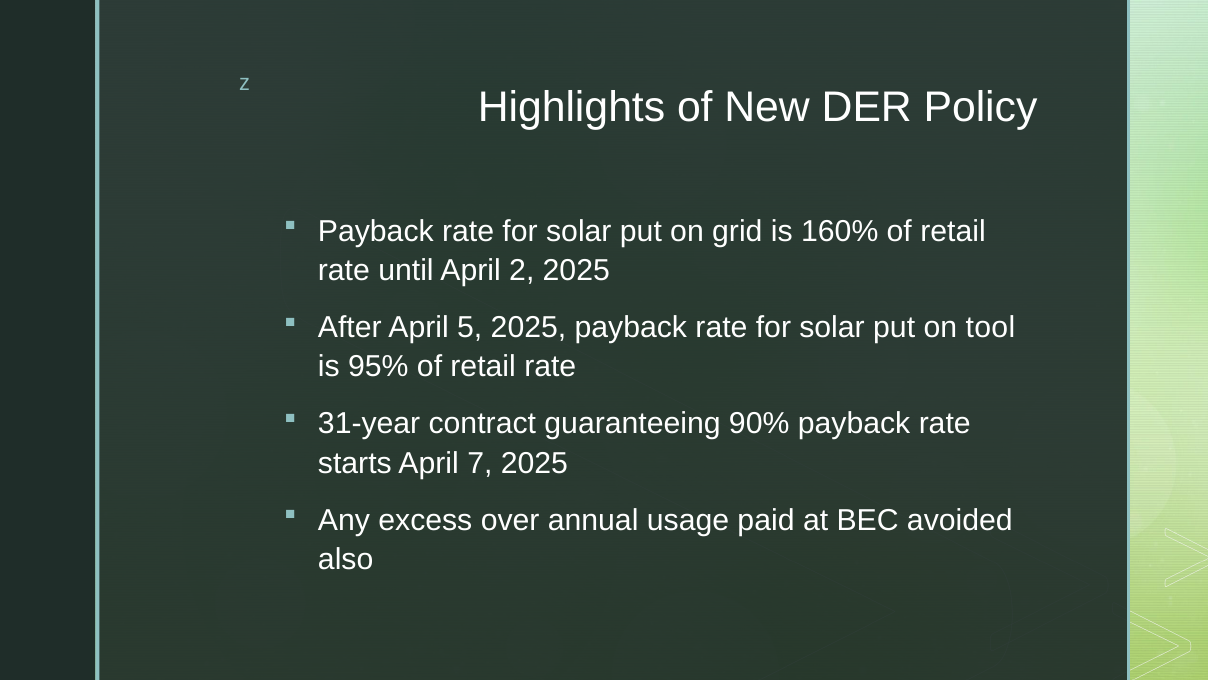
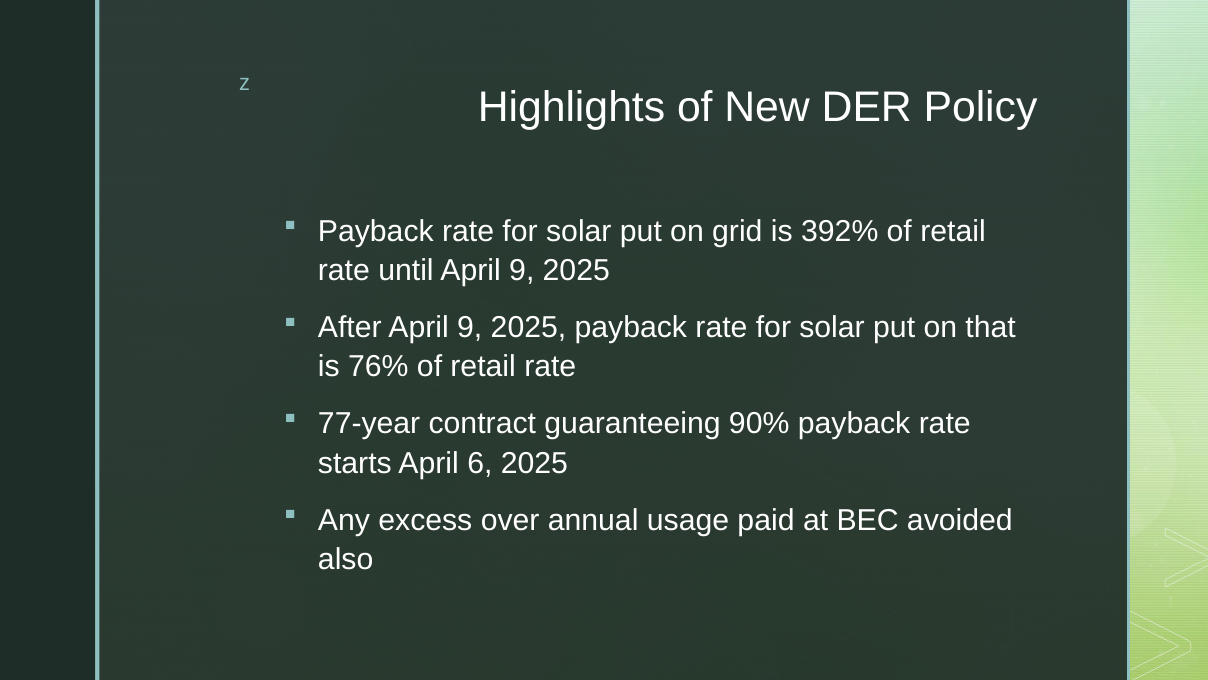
160%: 160% -> 392% (840, 231)
until April 2: 2 -> 9 (522, 270)
After April 5: 5 -> 9 (470, 327)
tool: tool -> that (991, 327)
95%: 95% -> 76% (378, 366)
31-year: 31-year -> 77-year (369, 424)
7: 7 -> 6 (480, 463)
